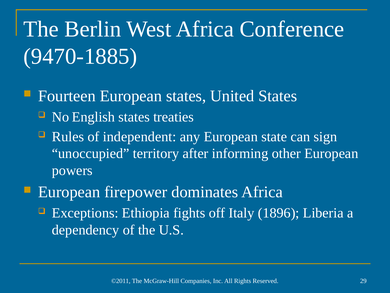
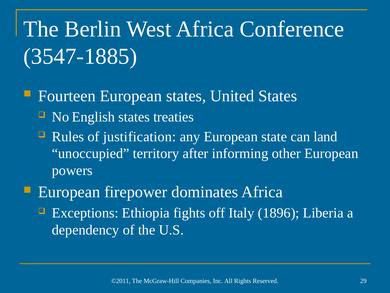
9470-1885: 9470-1885 -> 3547-1885 (80, 56)
independent: independent -> justification (140, 136)
sign: sign -> land (326, 136)
